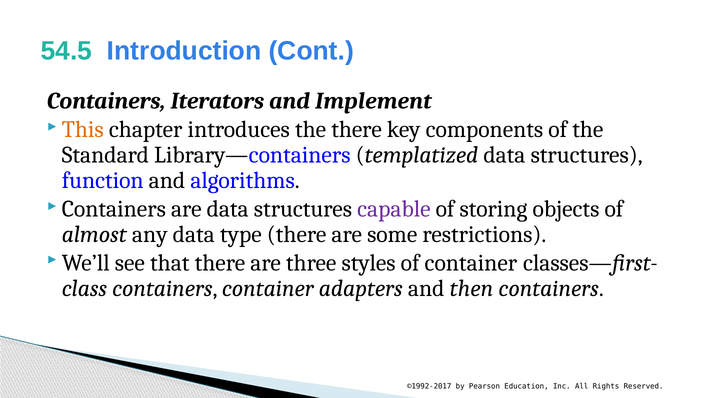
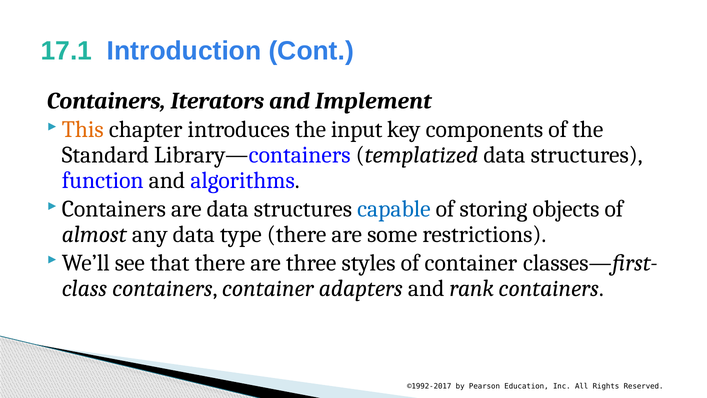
54.5: 54.5 -> 17.1 (66, 51)
the there: there -> input (357, 130)
capable colour: purple -> blue (394, 209)
then: then -> rank (472, 288)
